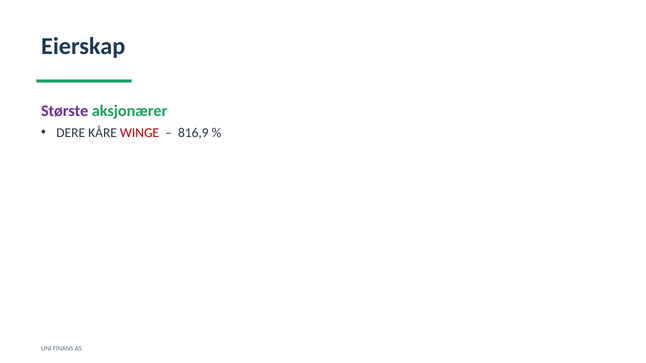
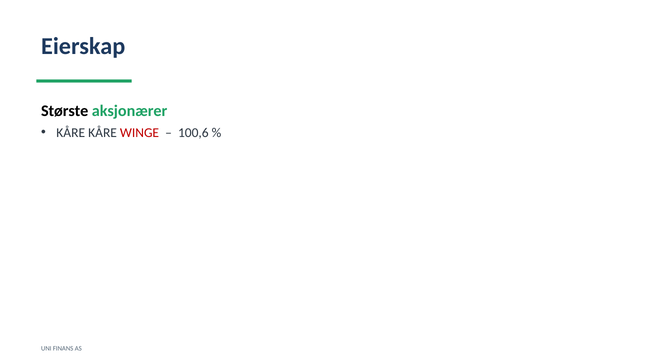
Største colour: purple -> black (65, 111)
DERE: DERE -> KÅRE (71, 133)
816,9: 816,9 -> 100,6 (193, 133)
